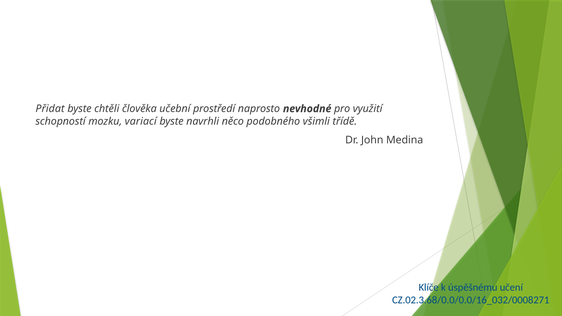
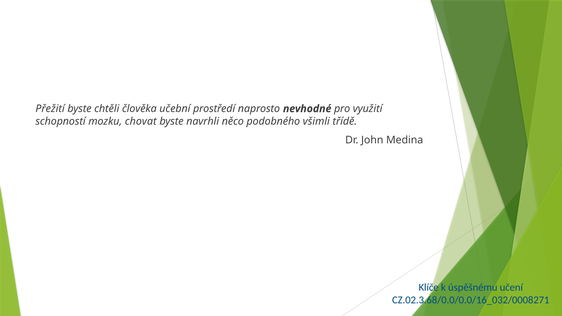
Přidat: Přidat -> Přežití (50, 109)
variací: variací -> chovat (141, 121)
